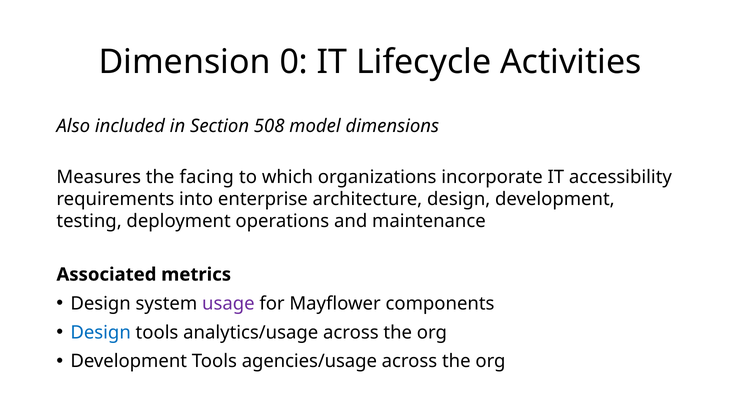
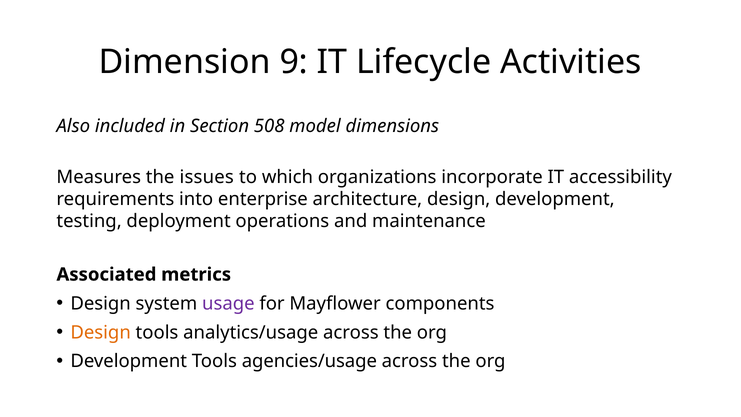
0: 0 -> 9 (294, 62)
facing: facing -> issues (207, 177)
Design colour: blue -> orange (101, 332)
